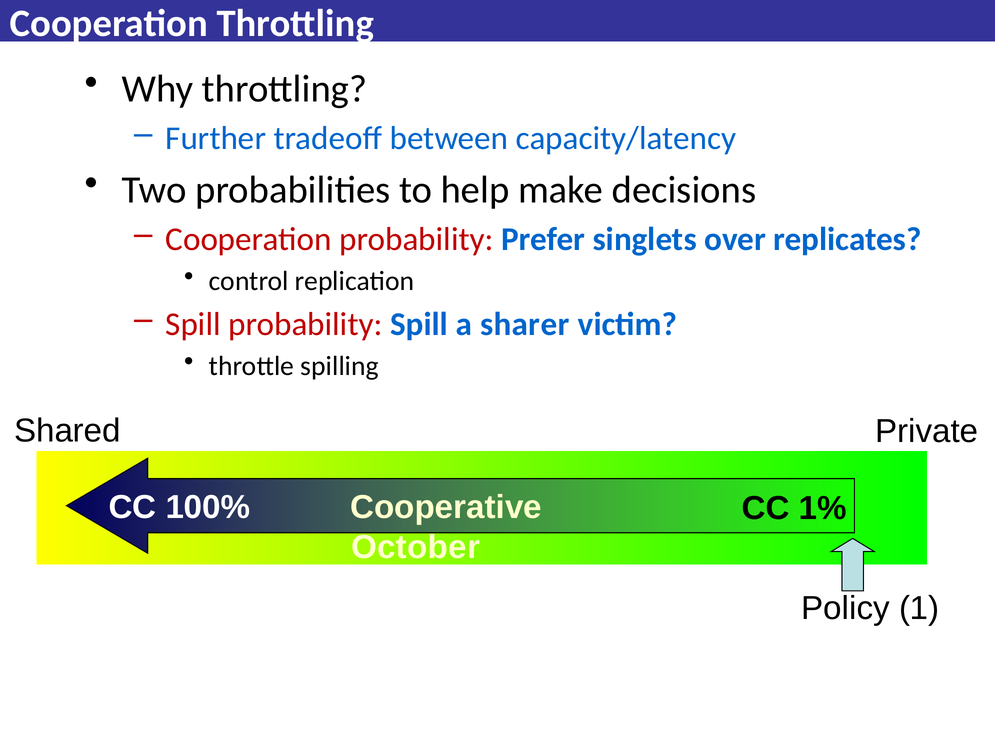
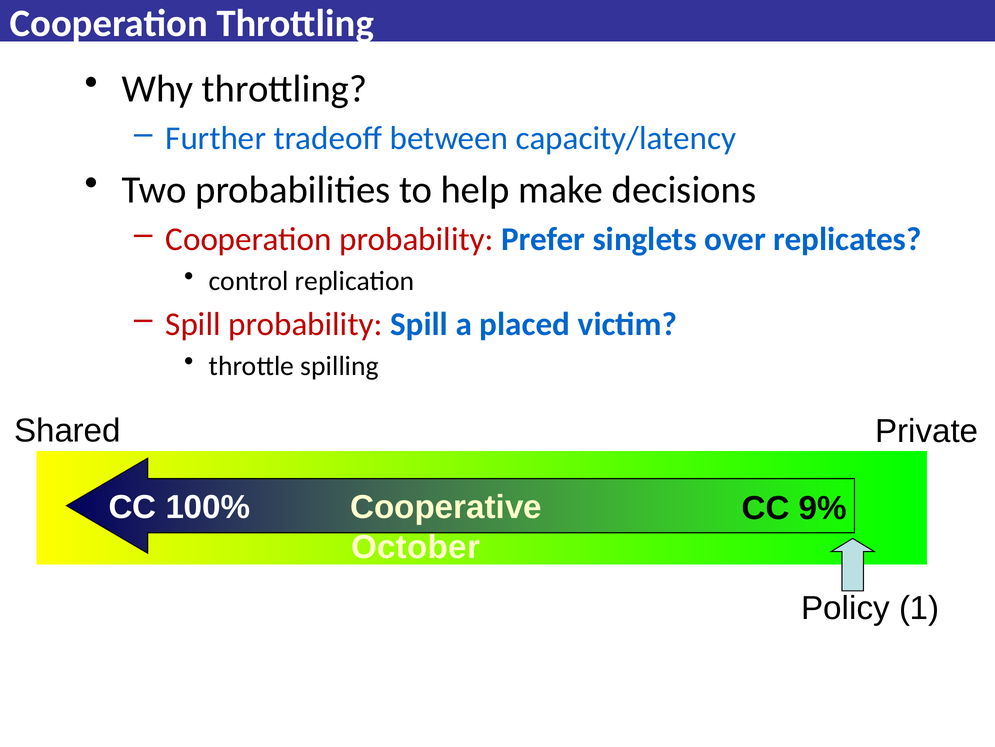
sharer: sharer -> placed (525, 324)
1%: 1% -> 9% (823, 508)
